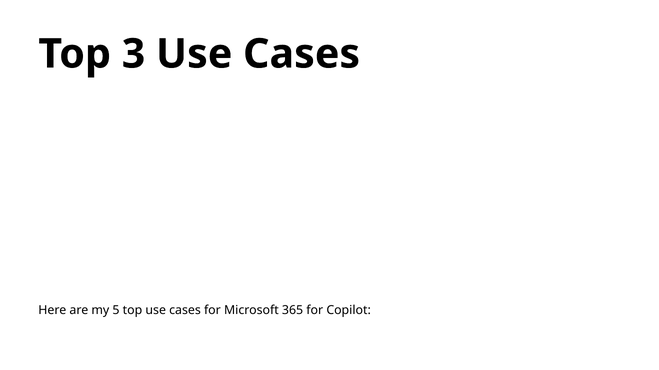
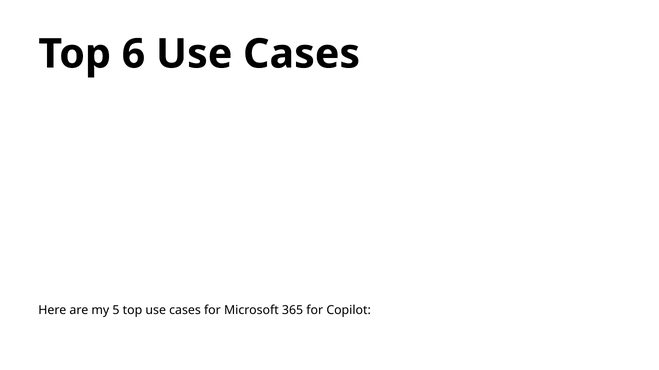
3: 3 -> 6 (133, 54)
